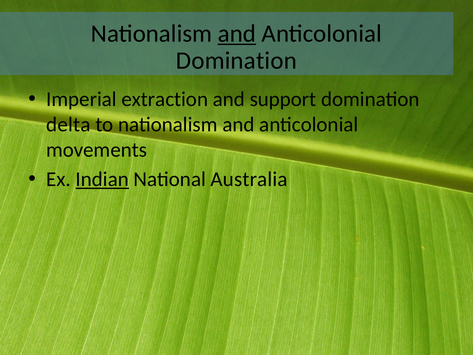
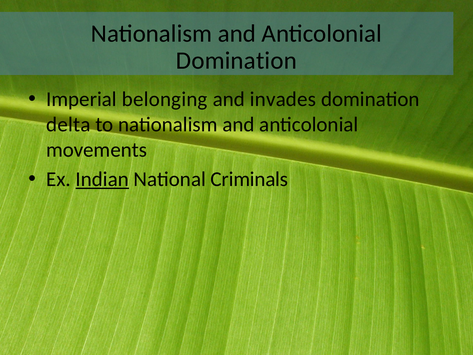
and underline: present -> none (237, 34)
extraction: extraction -> belonging (165, 99)
support: support -> invades (283, 99)
Australia: Australia -> Criminals (249, 179)
